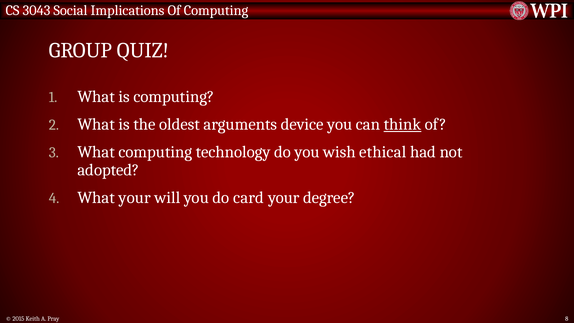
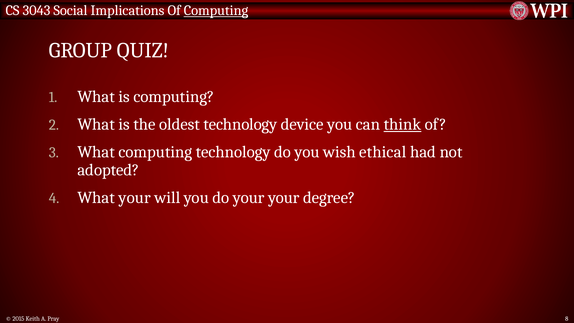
Computing underline: none -> present (216, 10)
oldest arguments: arguments -> technology (240, 124)
do card: card -> your (249, 198)
